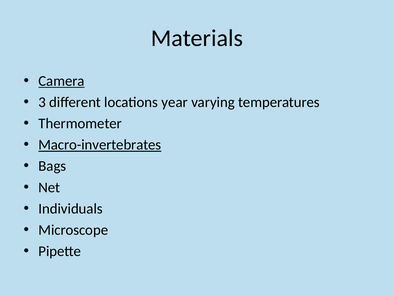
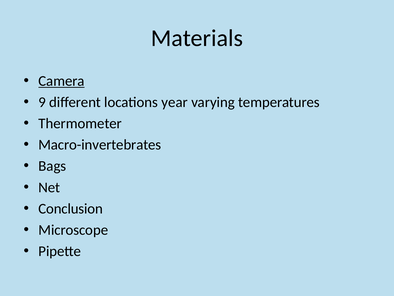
3: 3 -> 9 (42, 102)
Macro-invertebrates underline: present -> none (100, 145)
Individuals: Individuals -> Conclusion (71, 208)
